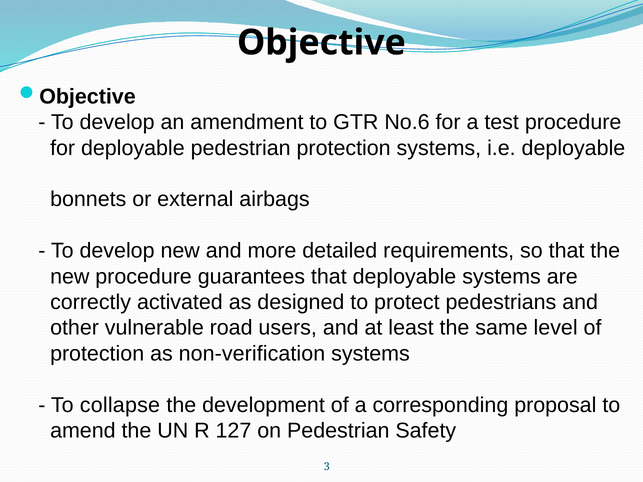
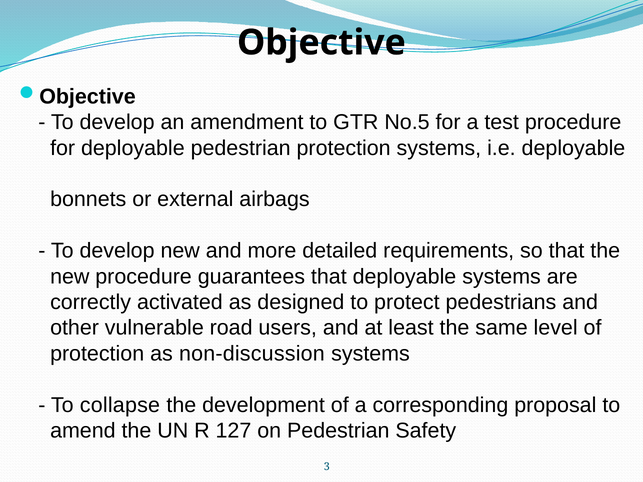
No.6: No.6 -> No.5 (407, 122)
non-verification: non-verification -> non-discussion (252, 354)
